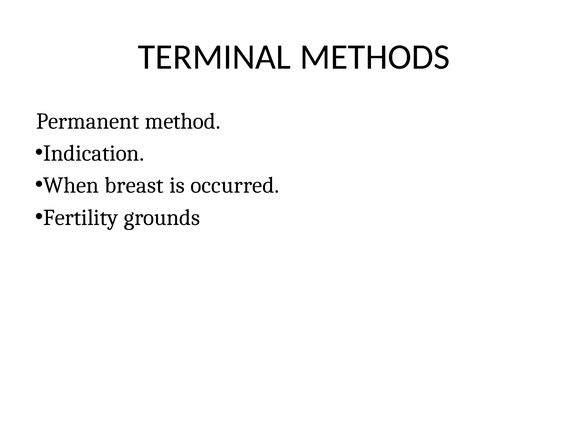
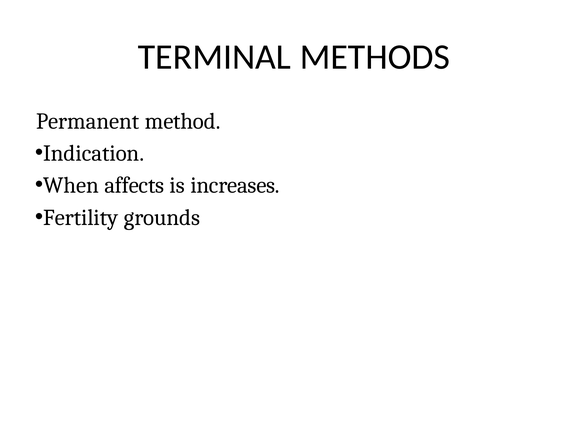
breast: breast -> affects (134, 185)
occurred: occurred -> increases (235, 185)
